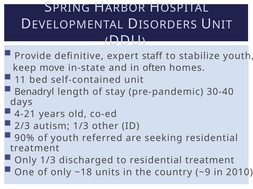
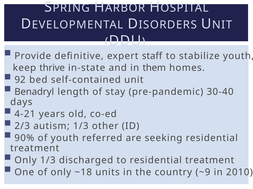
move: move -> thrive (52, 68)
often: often -> them (154, 68)
11: 11 -> 92 (20, 80)
